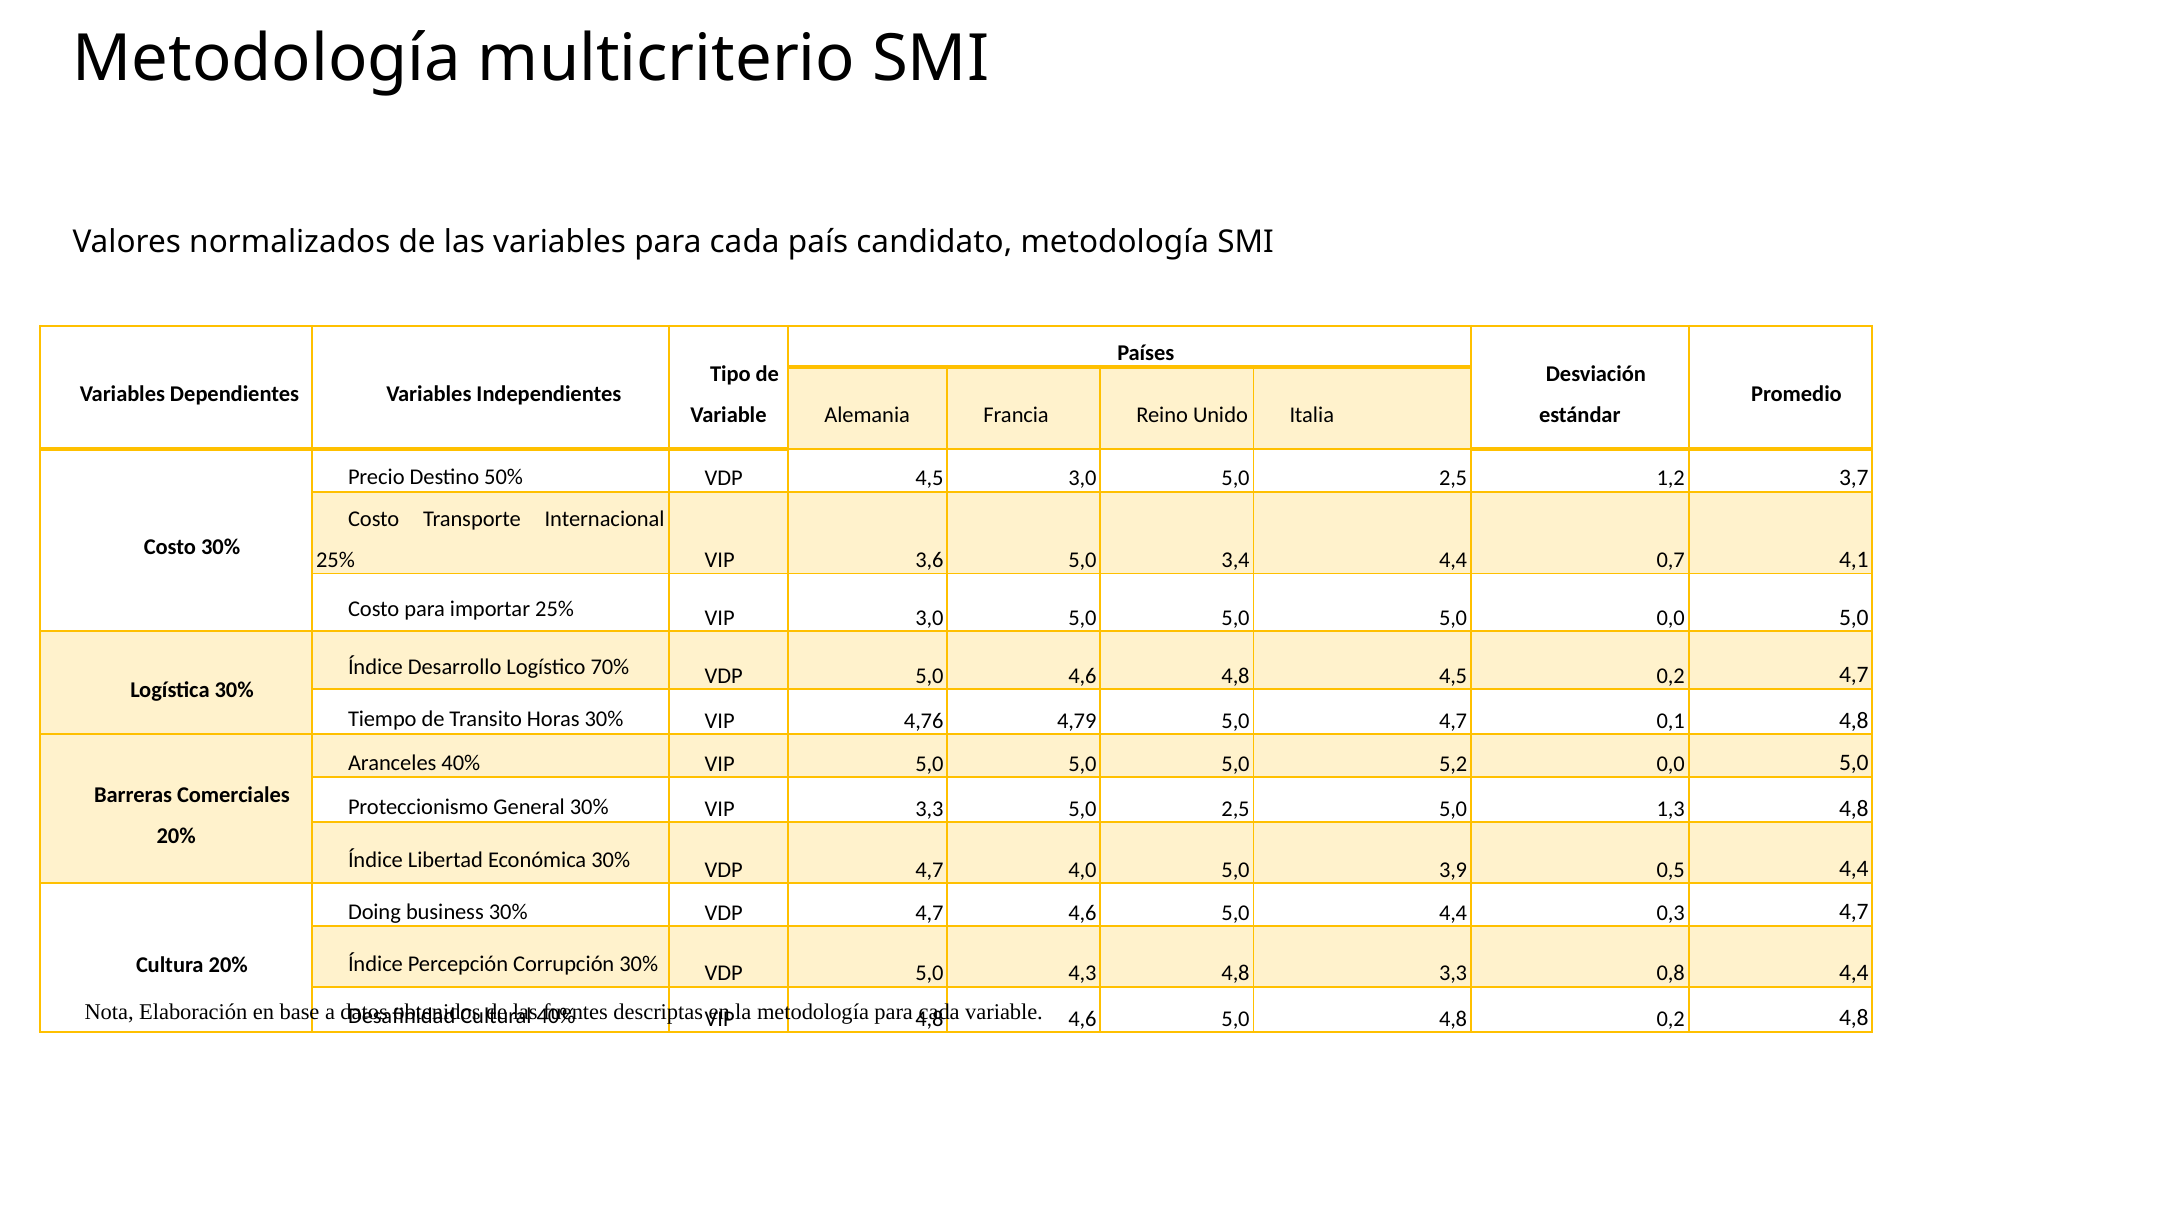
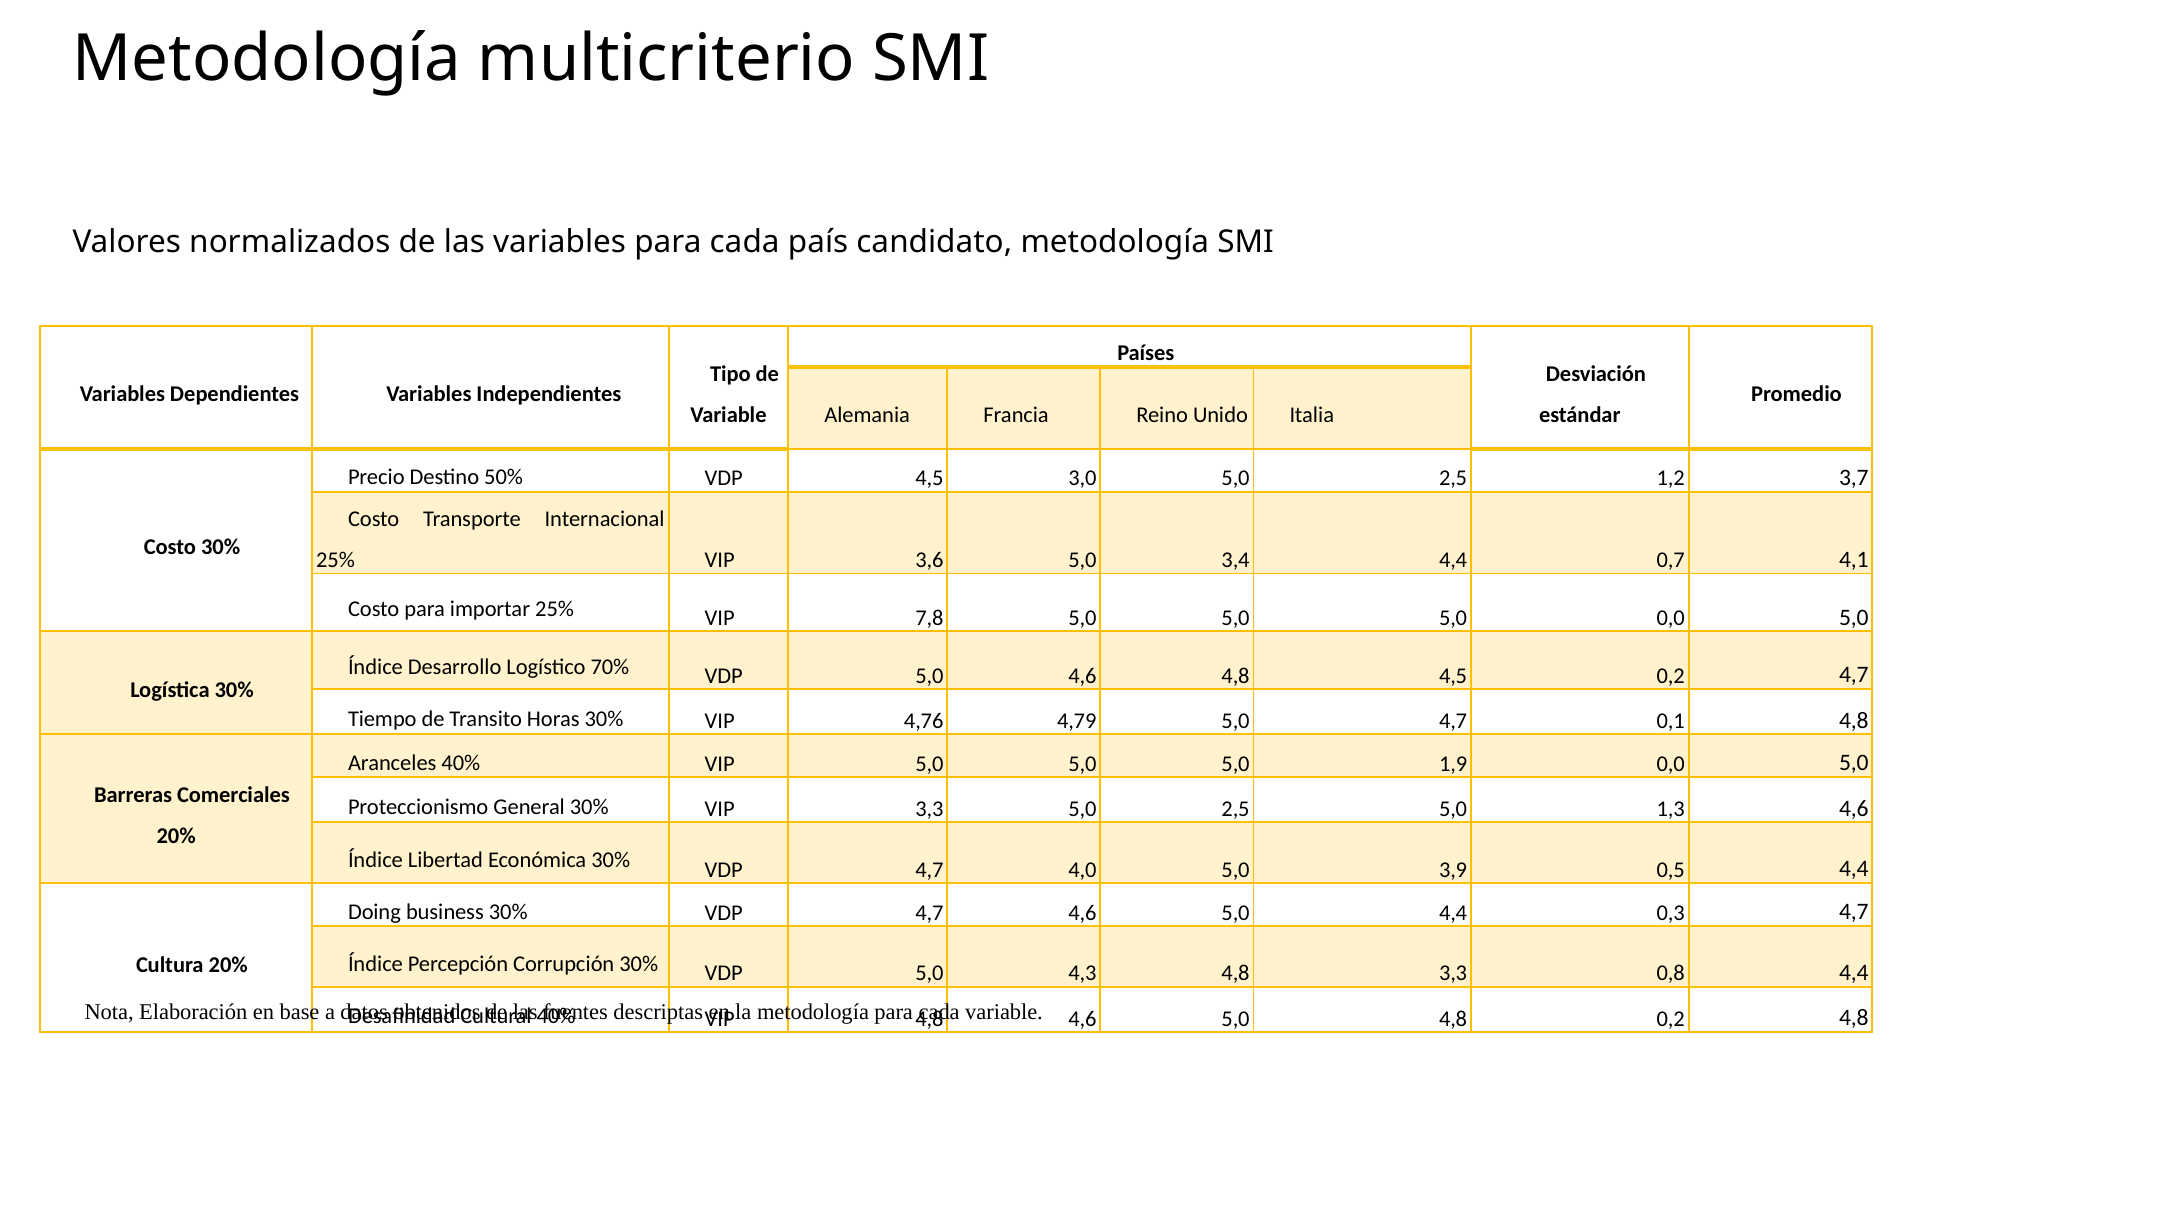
VIP 3,0: 3,0 -> 7,8 (929, 618)
5,2: 5,2 -> 1,9 (1453, 764)
1,3 4,8: 4,8 -> 4,6 (1854, 809)
